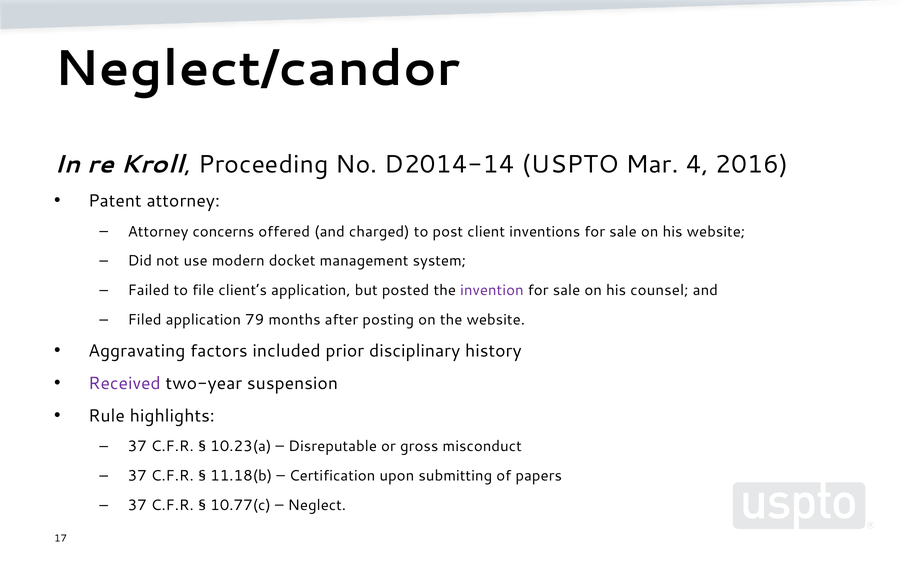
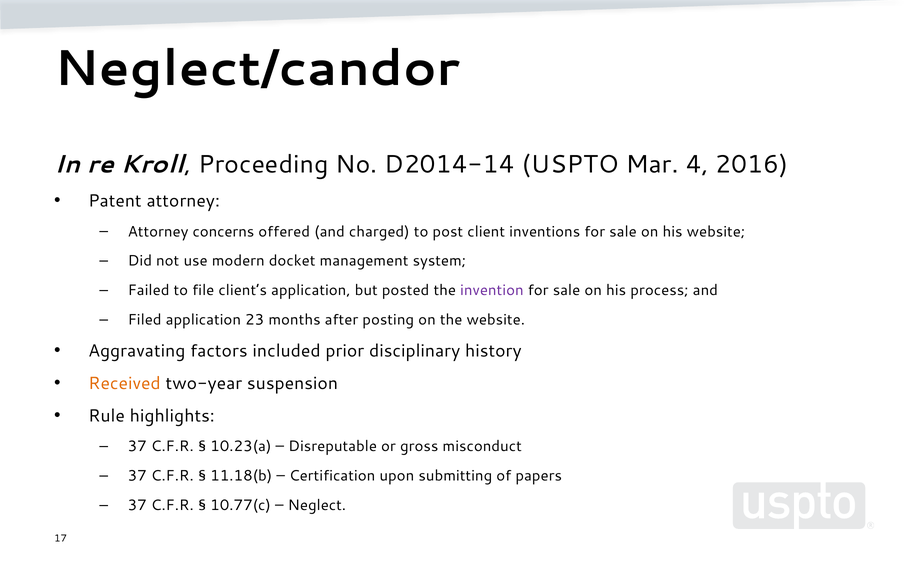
counsel: counsel -> process (659, 290)
79: 79 -> 23 (255, 320)
Received colour: purple -> orange (124, 383)
